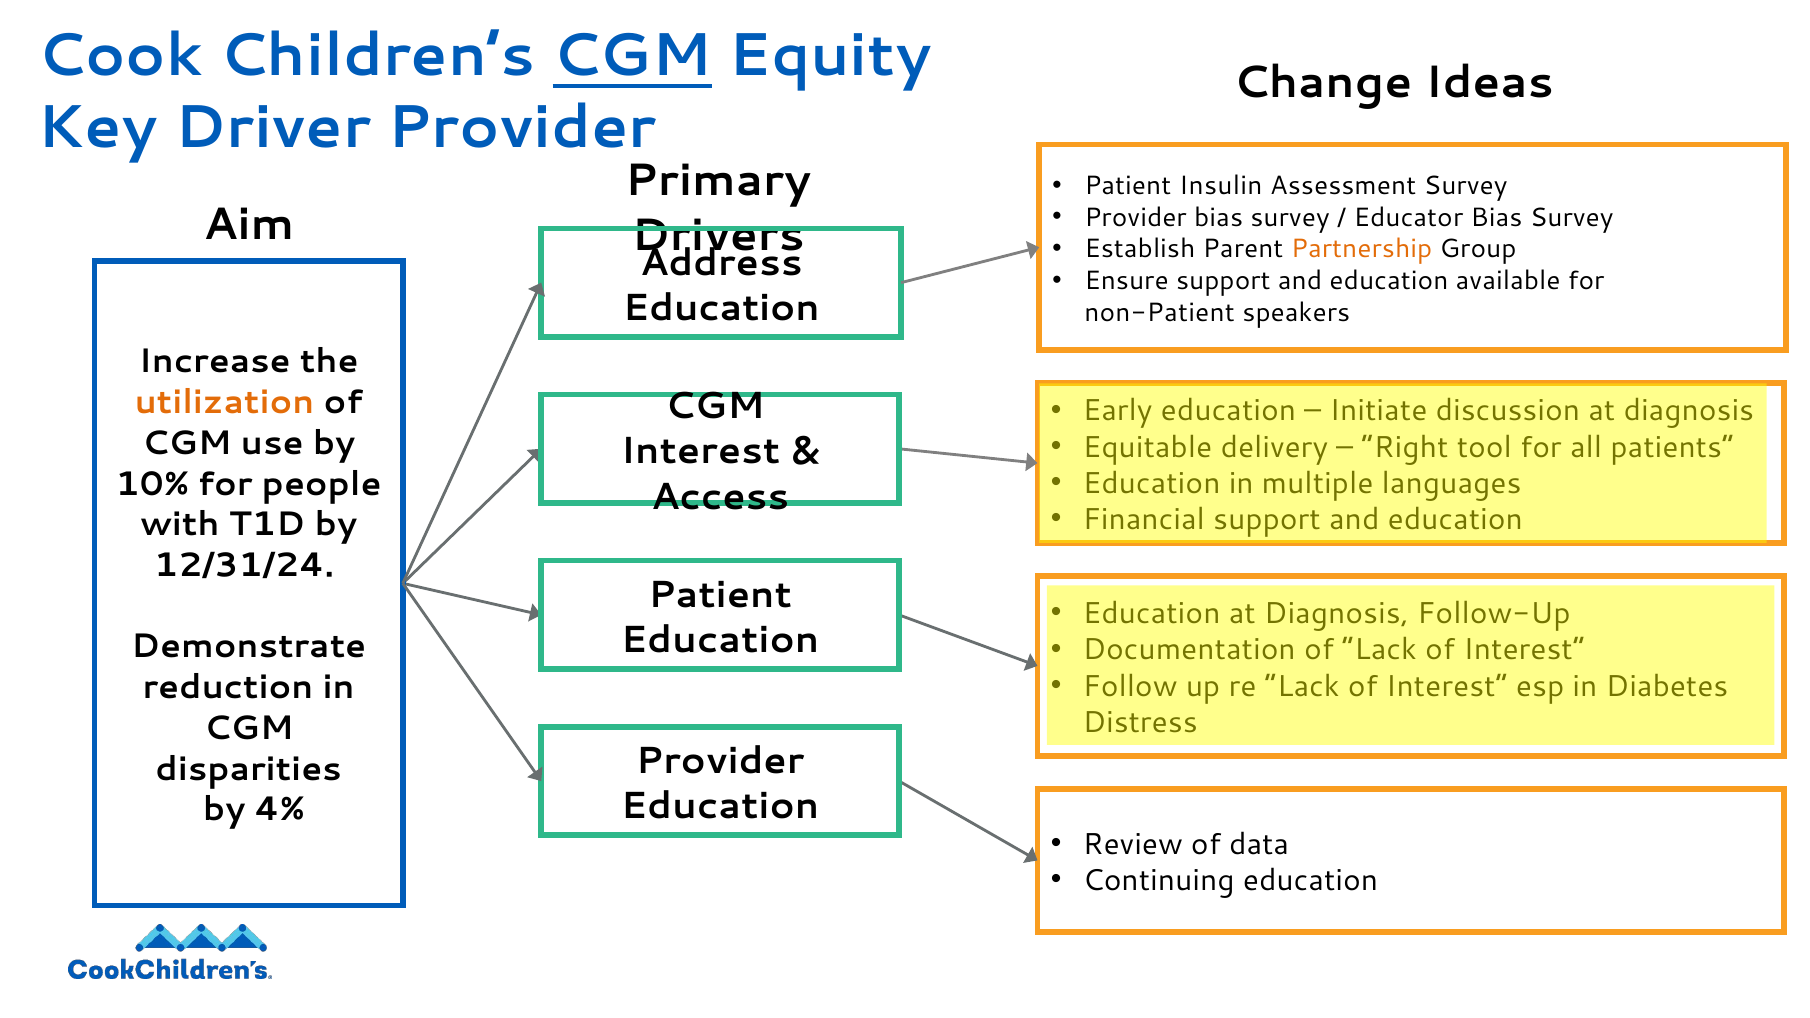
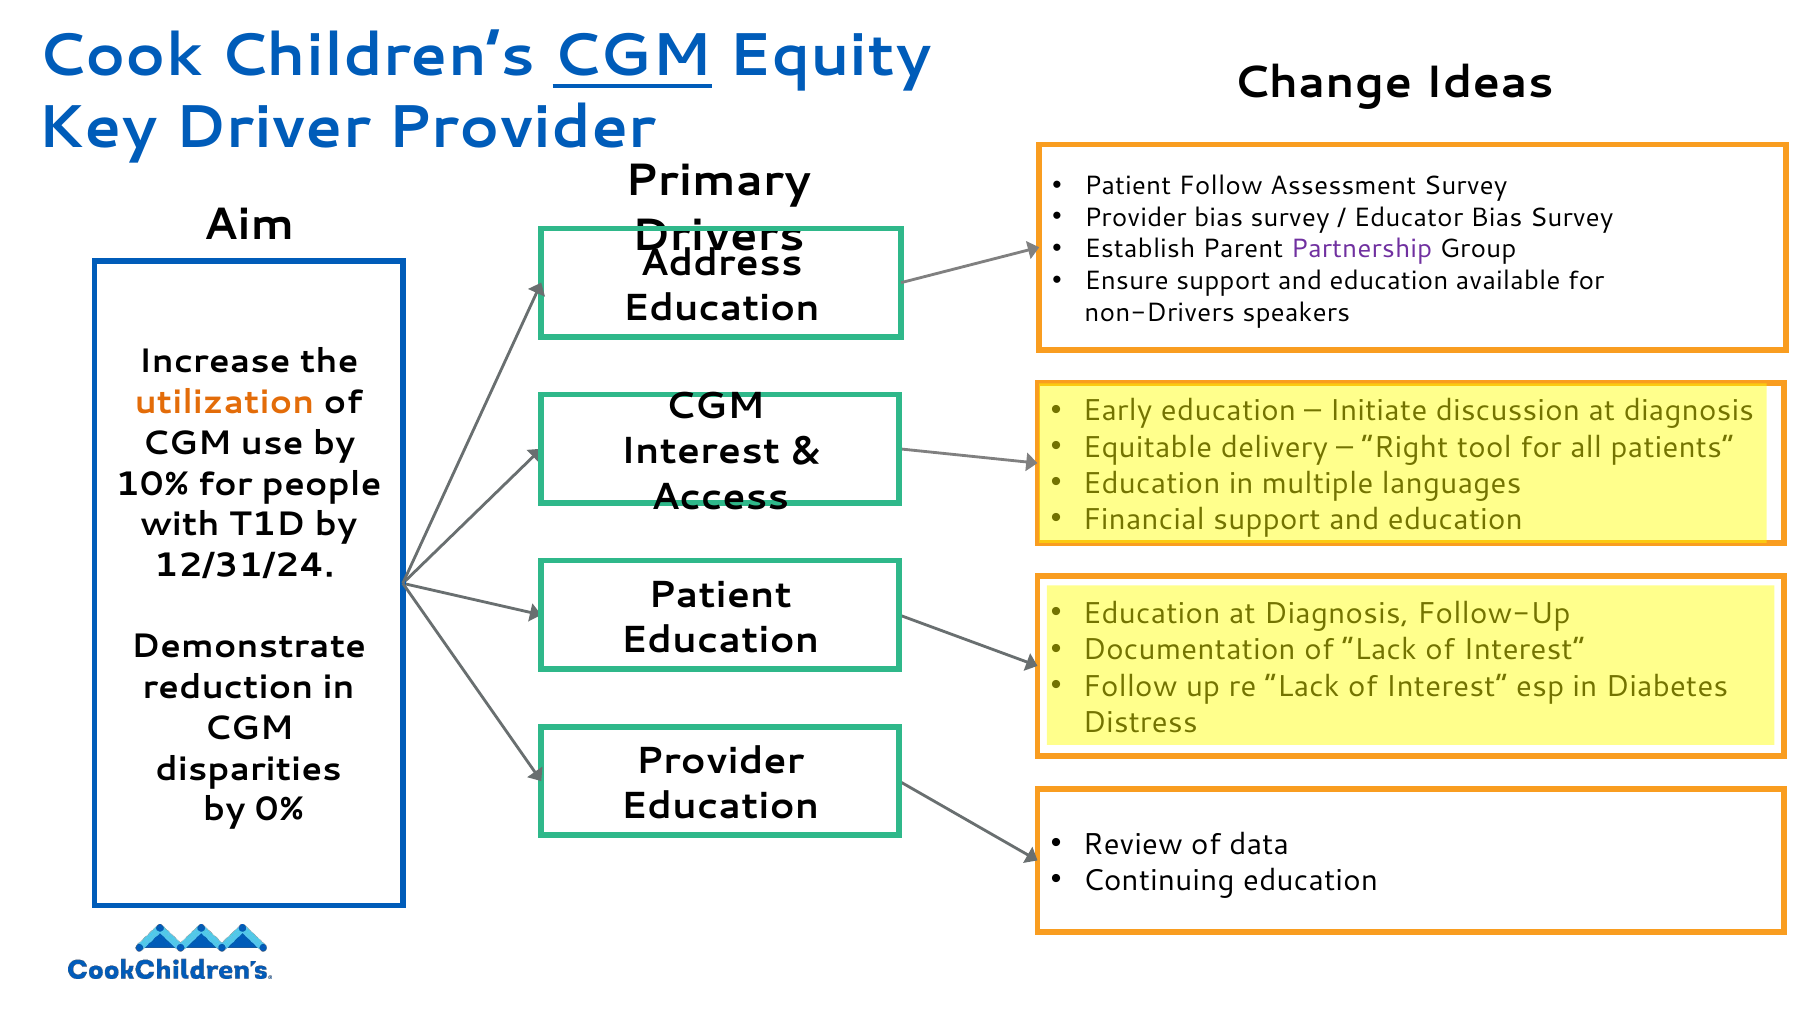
Patient Insulin: Insulin -> Follow (1221, 186)
Partnership colour: orange -> purple (1362, 249)
non-Patient: non-Patient -> non-Drivers (1160, 313)
4%: 4% -> 0% (279, 810)
